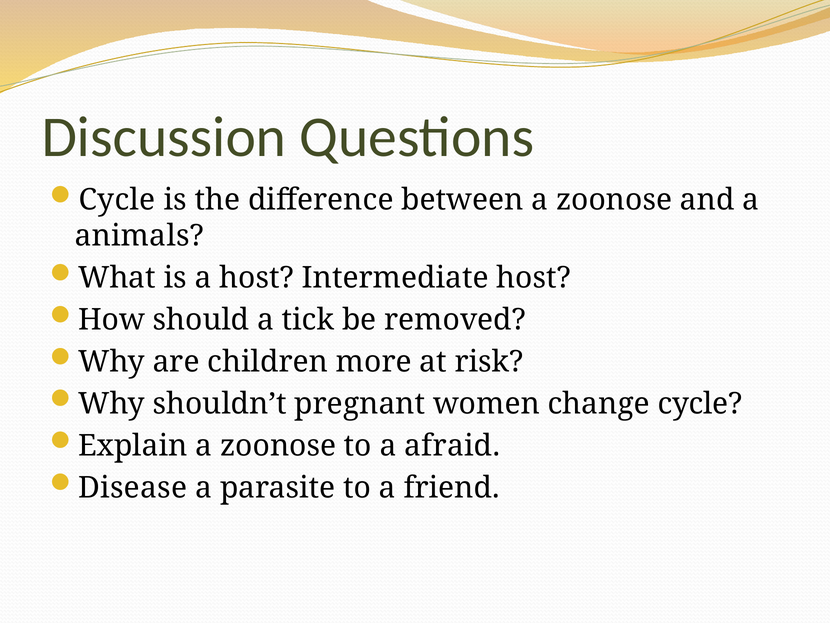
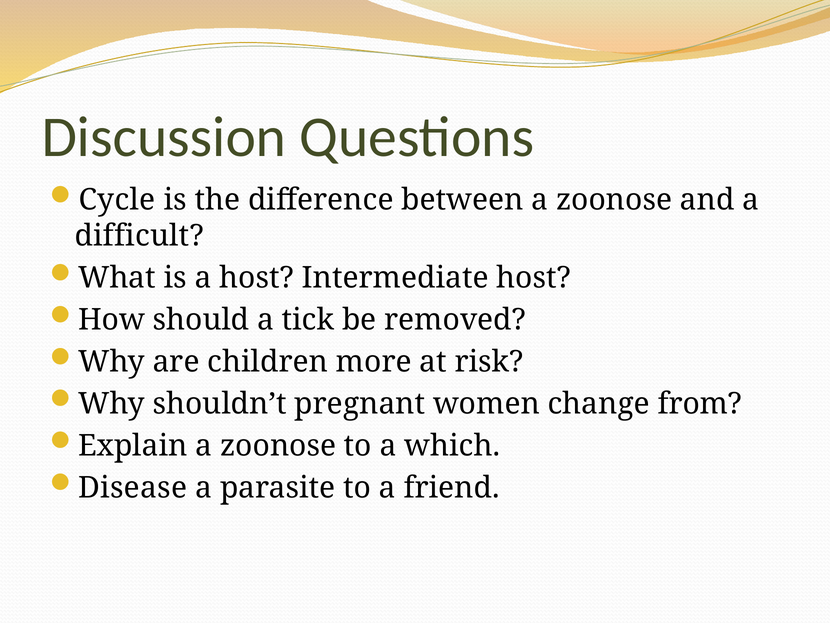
animals: animals -> difficult (139, 236)
change cycle: cycle -> from (700, 403)
afraid: afraid -> which (452, 445)
